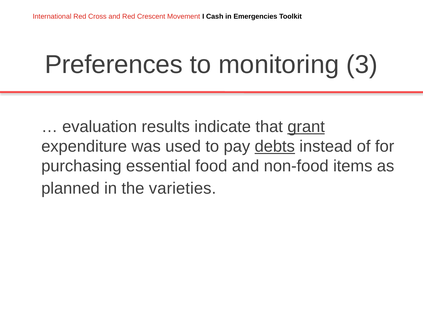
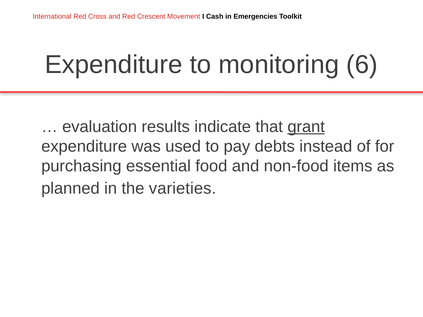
Preferences: Preferences -> Expenditure (114, 65)
3: 3 -> 6 (362, 65)
debts underline: present -> none (275, 147)
